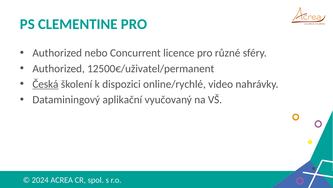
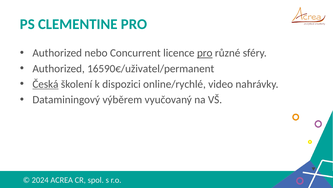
pro underline: none -> present (205, 53)
12500€/uživatel/permanent: 12500€/uživatel/permanent -> 16590€/uživatel/permanent (151, 68)
aplikační: aplikační -> výběrem (122, 99)
